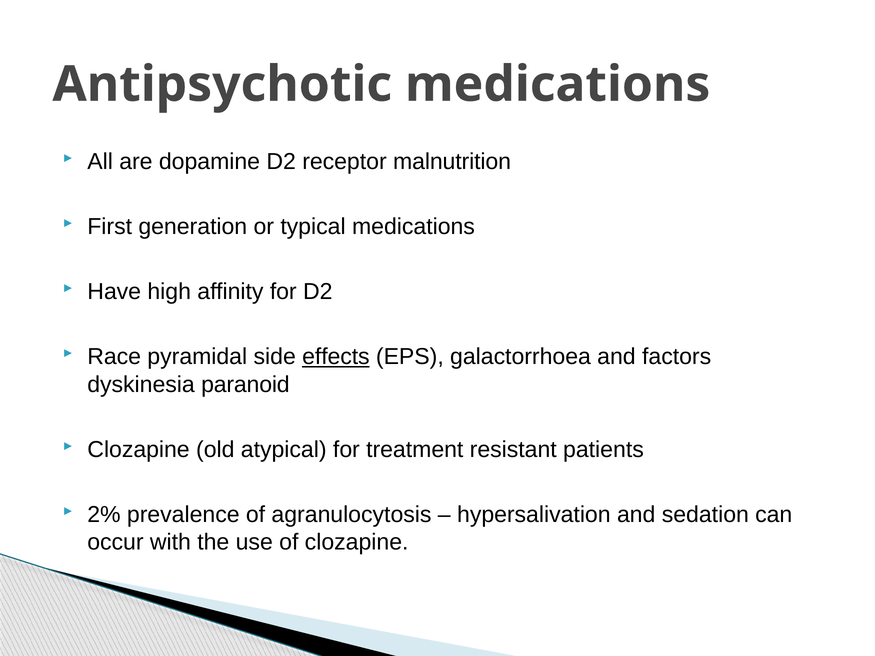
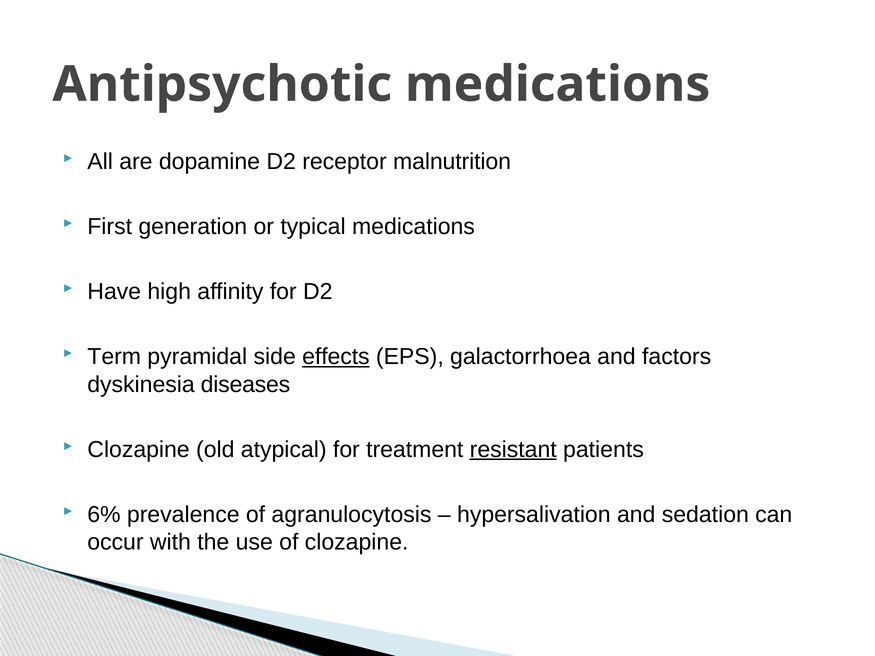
Race: Race -> Term (114, 357)
paranoid: paranoid -> diseases (245, 385)
resistant underline: none -> present (513, 450)
2%: 2% -> 6% (104, 515)
